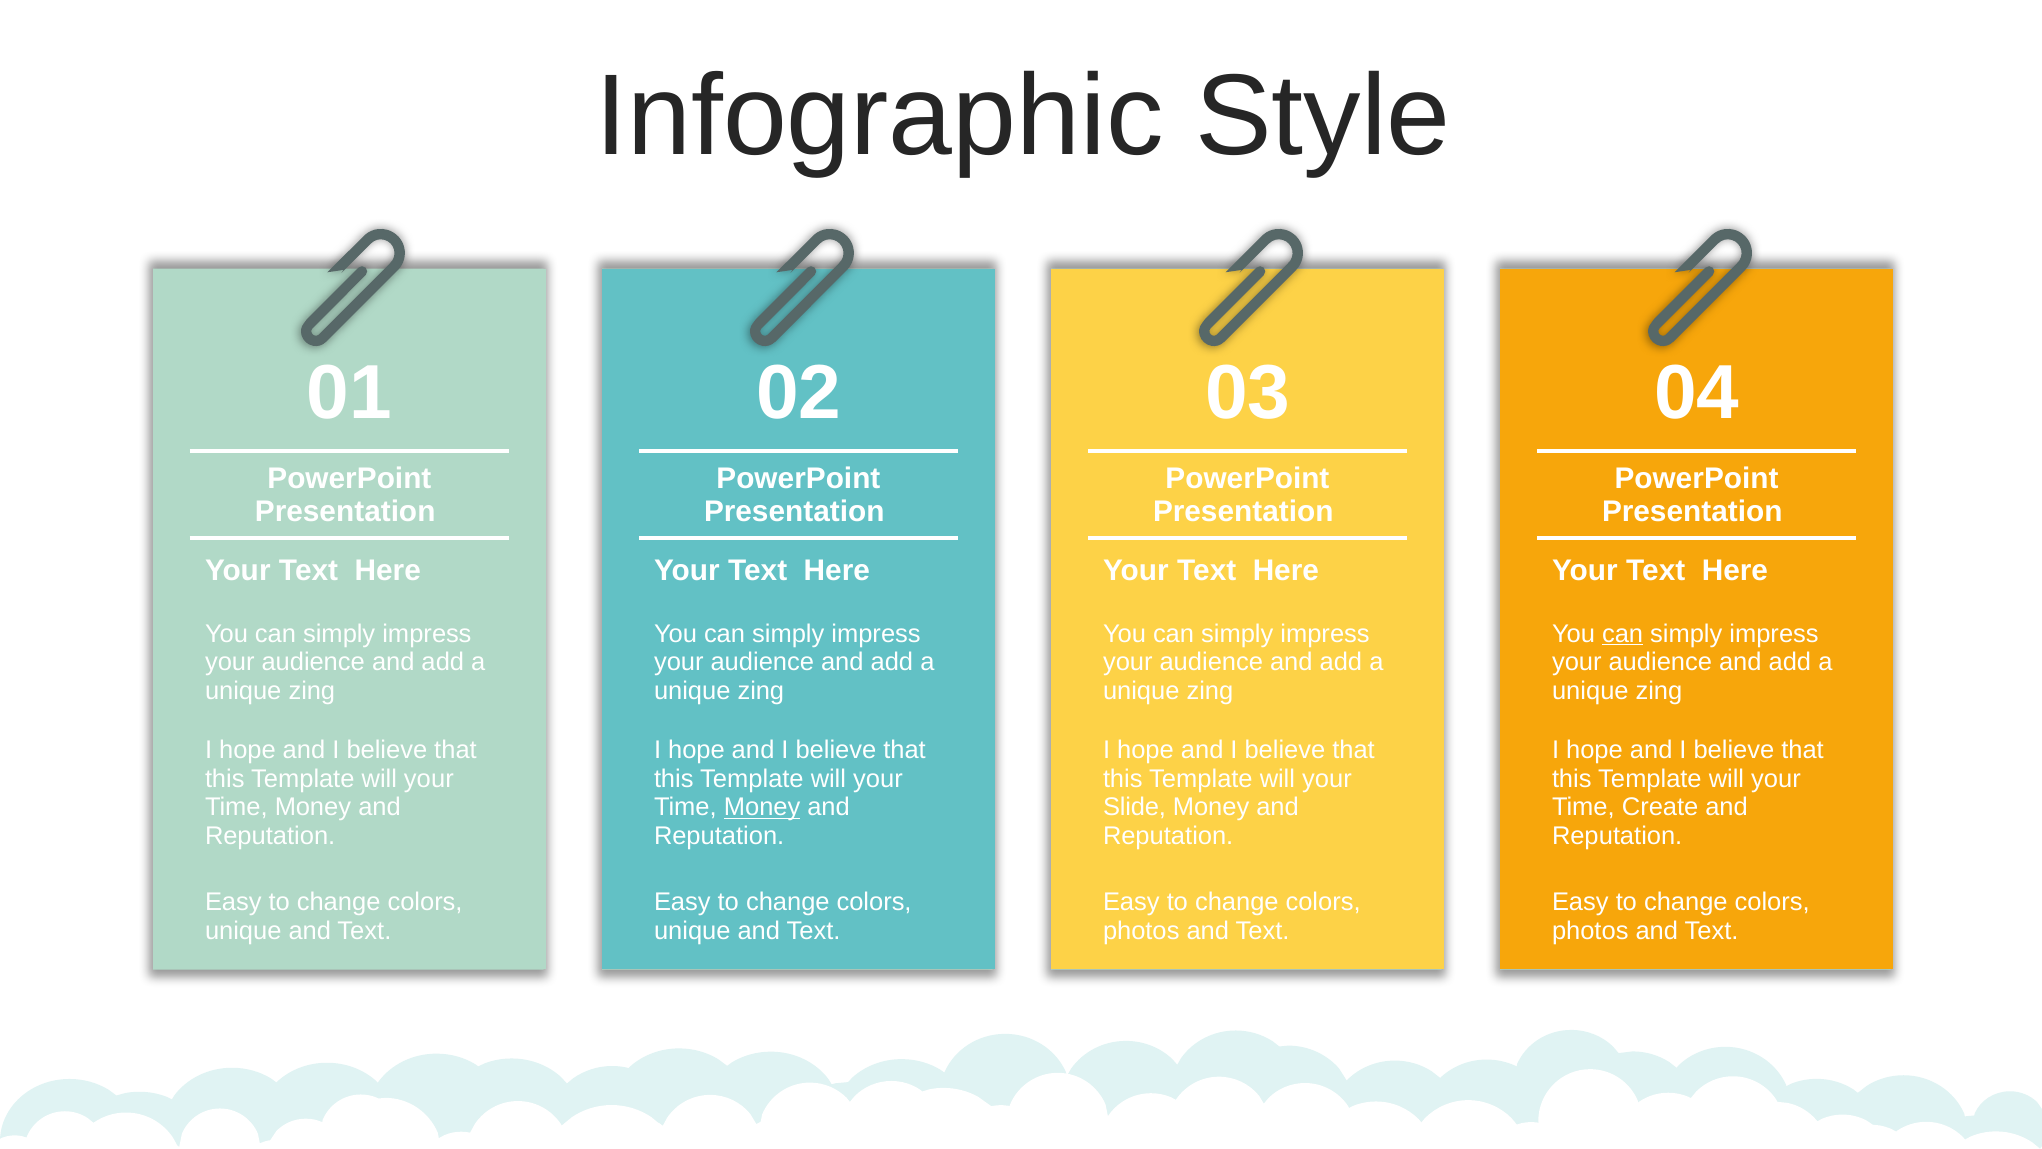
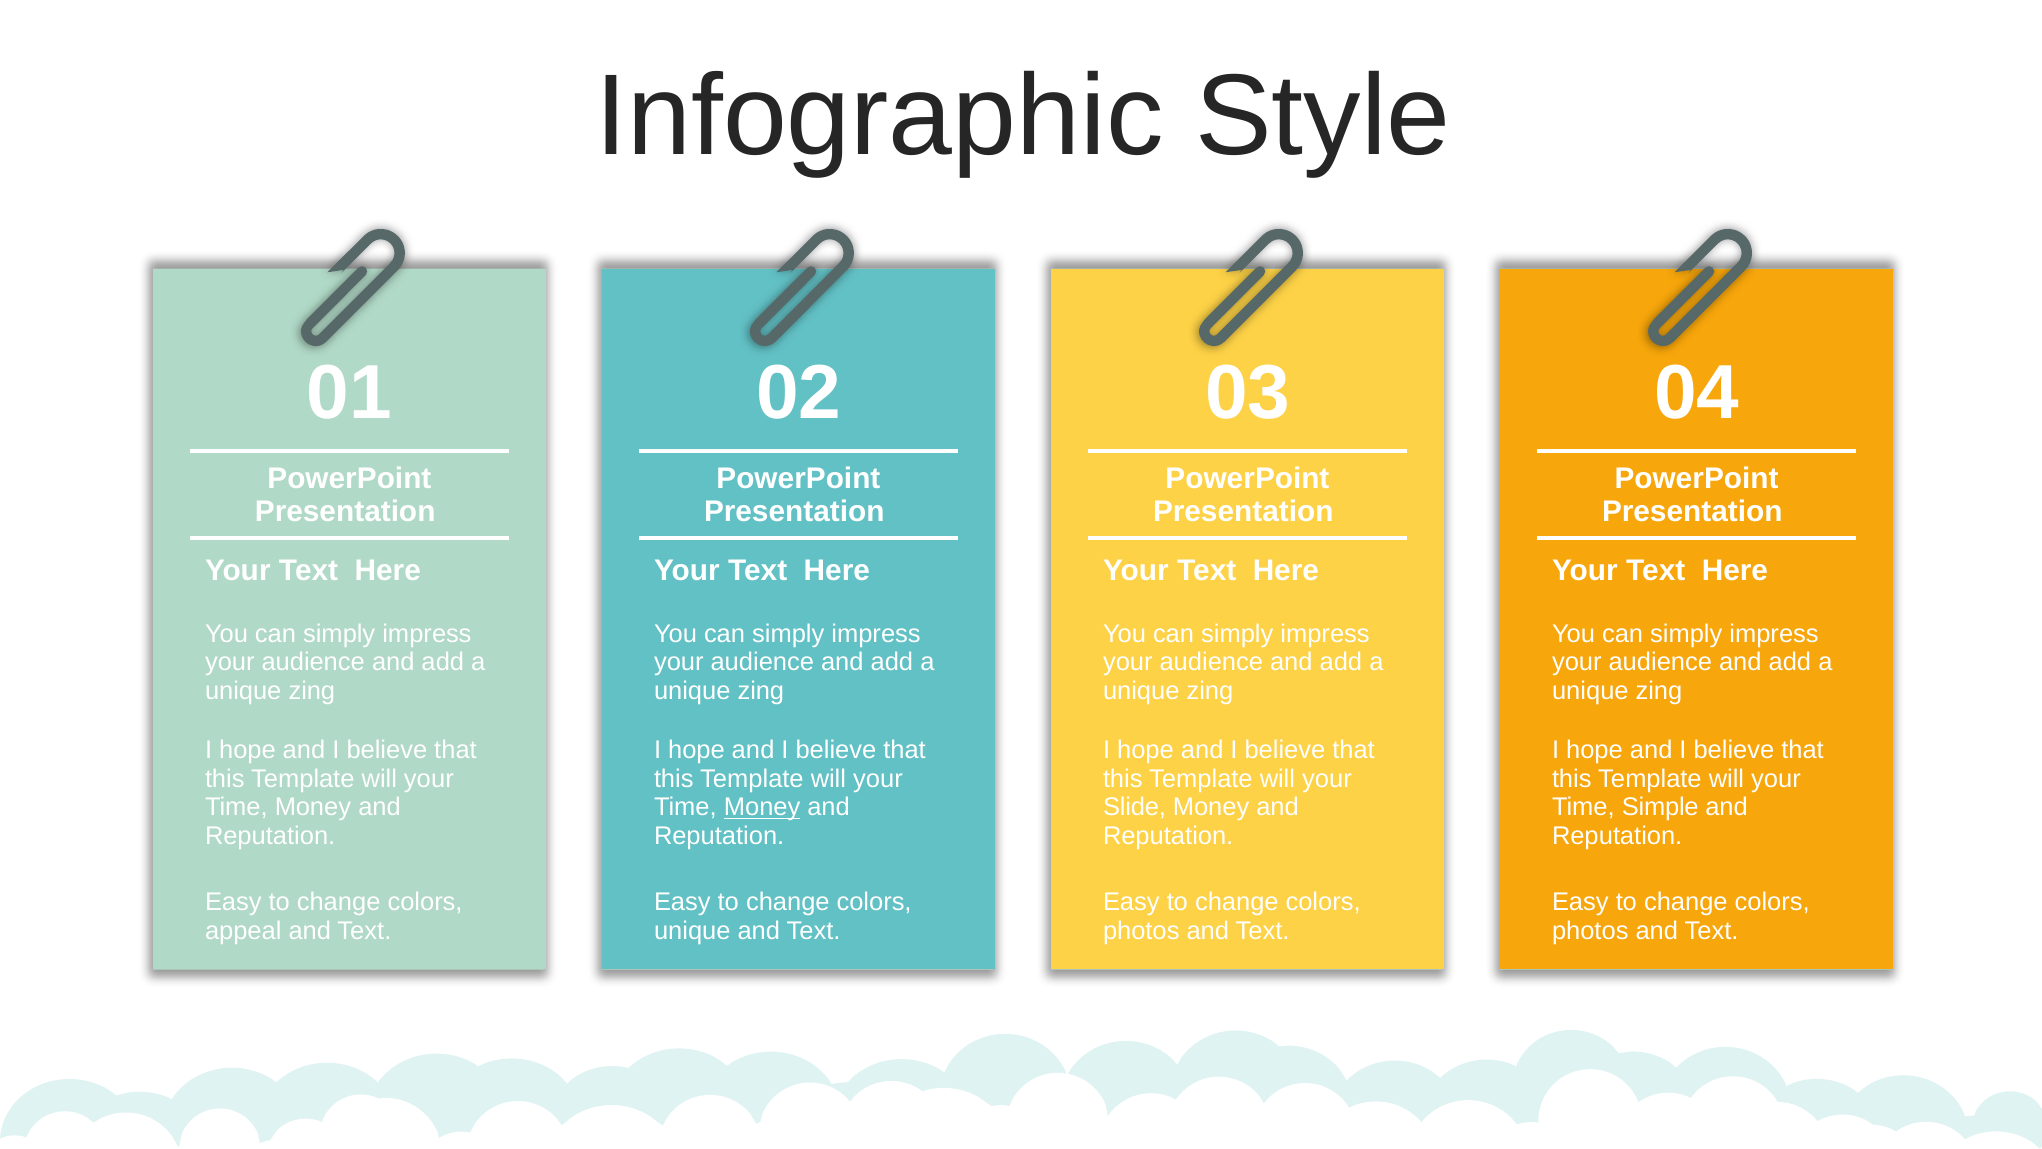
can underline: present -> none (1623, 633)
Create: Create -> Simple (1660, 807)
unique: unique -> appeal (243, 931)
